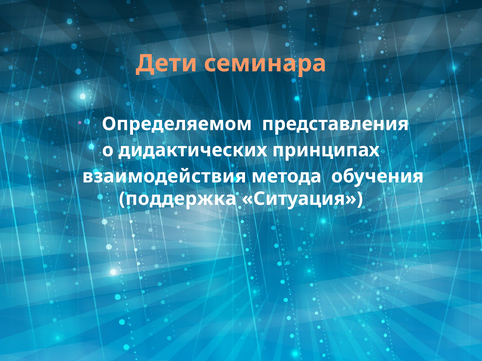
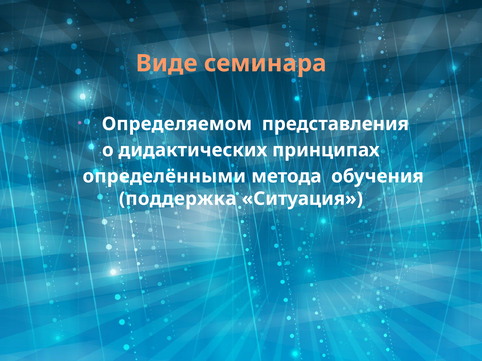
Дети: Дети -> Виде (167, 63)
взаимодействия: взаимодействия -> определёнными (164, 177)
